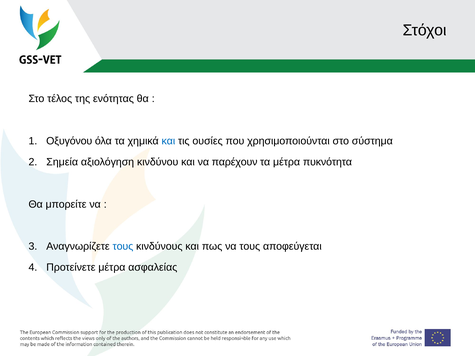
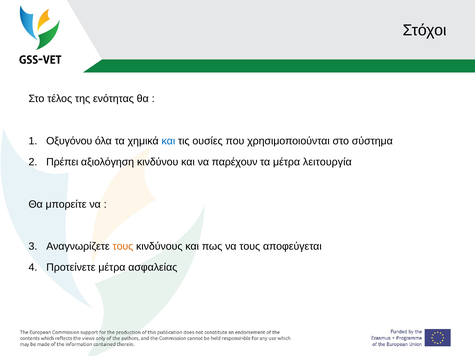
Σημεία: Σημεία -> Πρέπει (62, 162)
πυκνότητα: πυκνότητα -> λειτουργία (327, 162)
τους colour: blue -> orange (123, 247)
